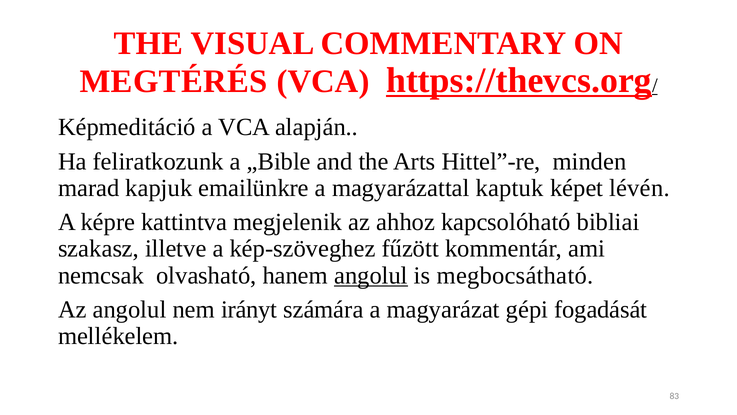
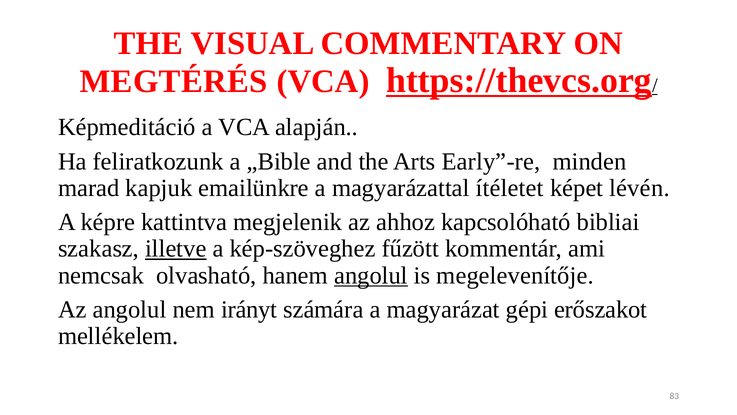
Hittel”-re: Hittel”-re -> Early”-re (491, 161)
kaptuk: kaptuk -> ítéletet (510, 188)
illetve underline: none -> present (176, 249)
megbocsátható: megbocsátható -> megelevenítője (515, 275)
fogadását: fogadását -> erőszakot (601, 309)
